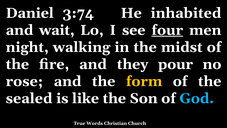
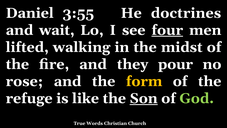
3:74: 3:74 -> 3:55 (78, 13)
inhabited: inhabited -> doctrines (186, 13)
night: night -> lifted (27, 47)
sealed: sealed -> refuge (29, 98)
Son underline: none -> present (144, 98)
God colour: light blue -> light green (197, 98)
